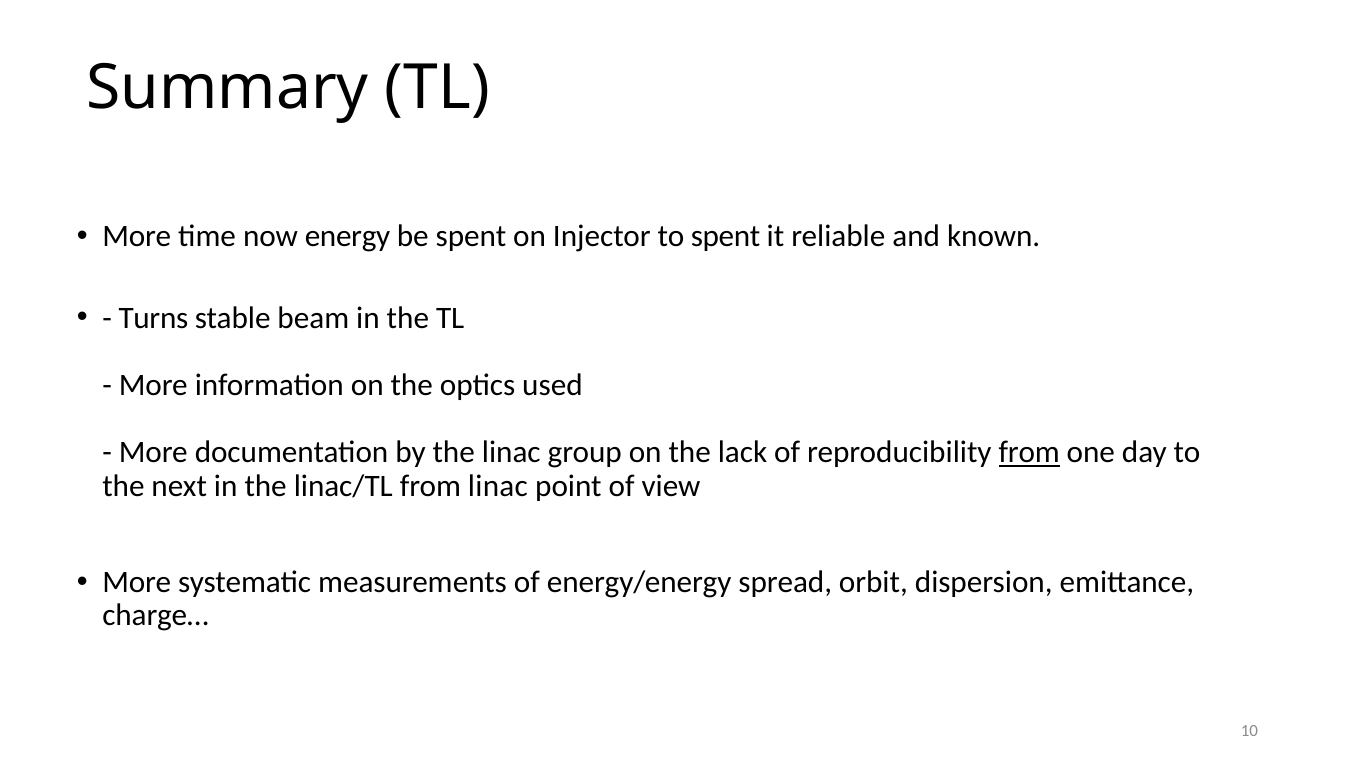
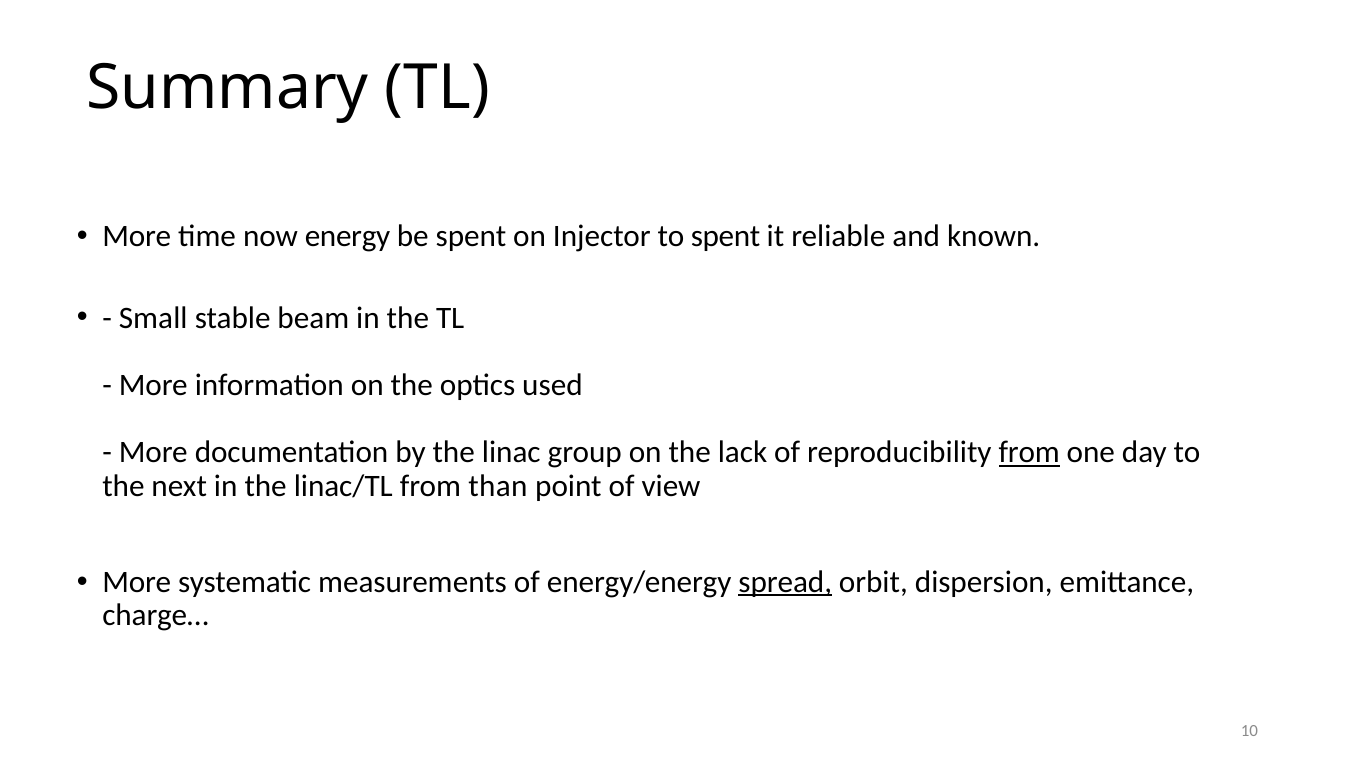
Turns: Turns -> Small (153, 318)
from linac: linac -> than (498, 486)
spread underline: none -> present (785, 582)
